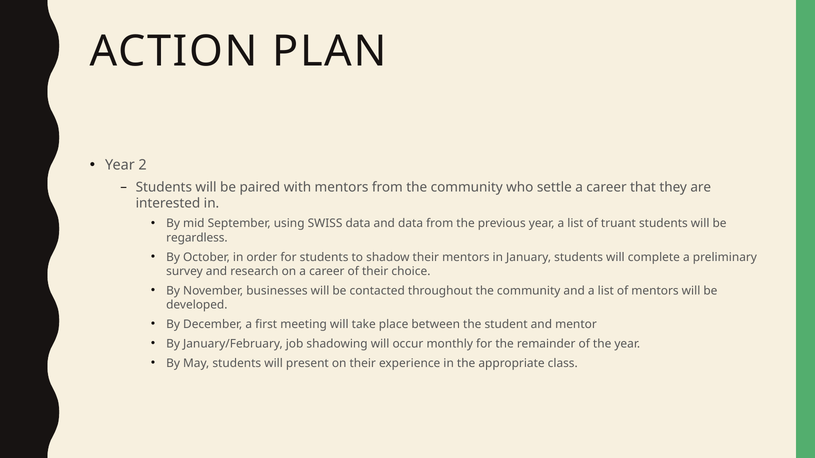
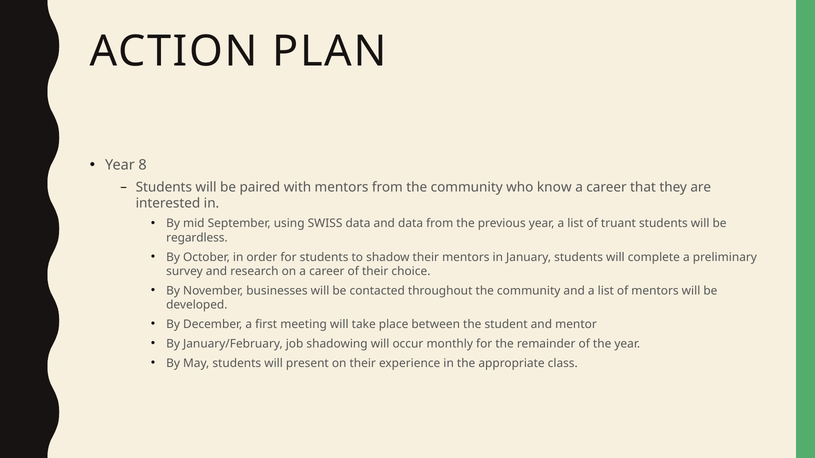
2: 2 -> 8 (143, 165)
settle: settle -> know (554, 187)
